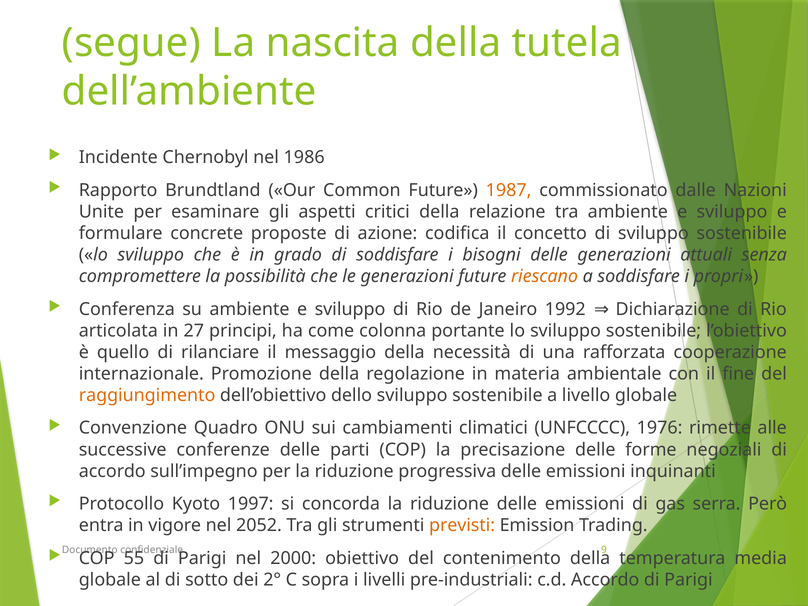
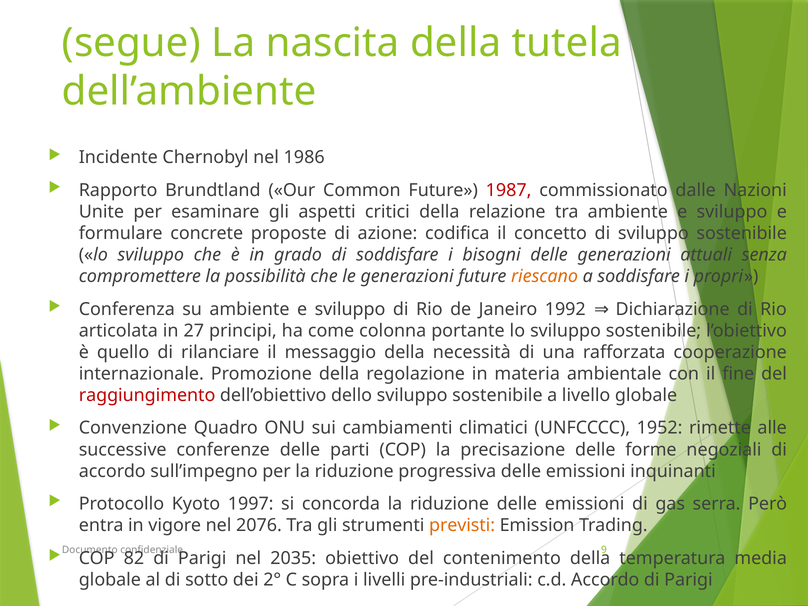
1987 colour: orange -> red (509, 190)
raggiungimento colour: orange -> red (147, 395)
1976: 1976 -> 1952 (660, 428)
2052: 2052 -> 2076 (259, 525)
55: 55 -> 82 (134, 558)
2000: 2000 -> 2035 (293, 558)
